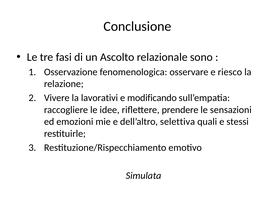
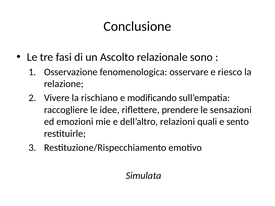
lavorativi: lavorativi -> rischiano (99, 98)
selettiva: selettiva -> relazioni (178, 122)
stessi: stessi -> sento (238, 122)
